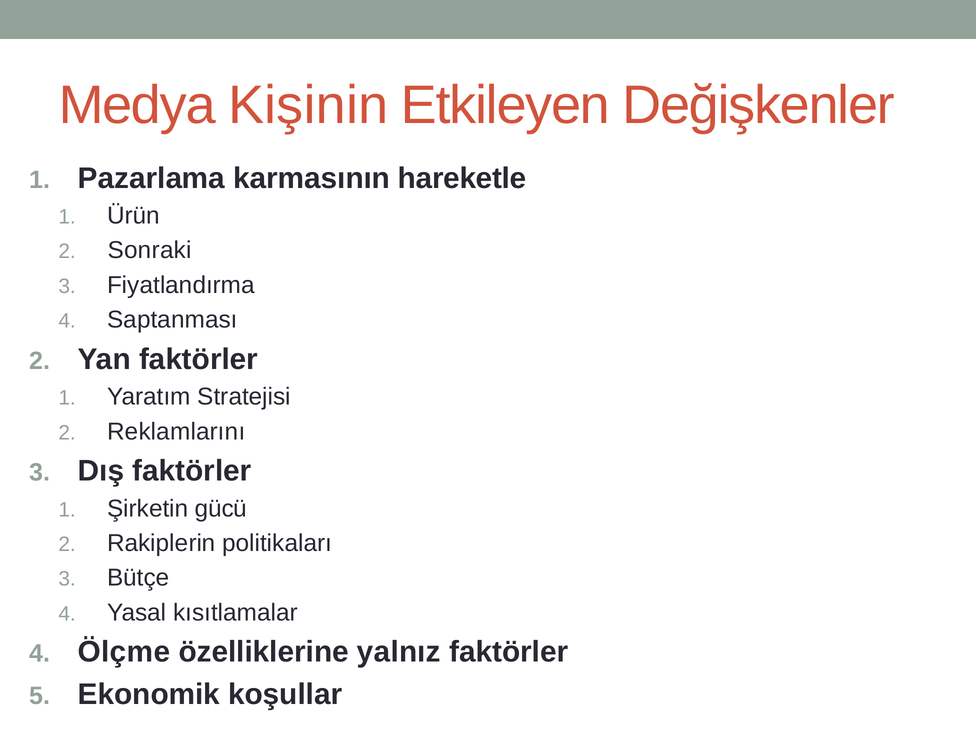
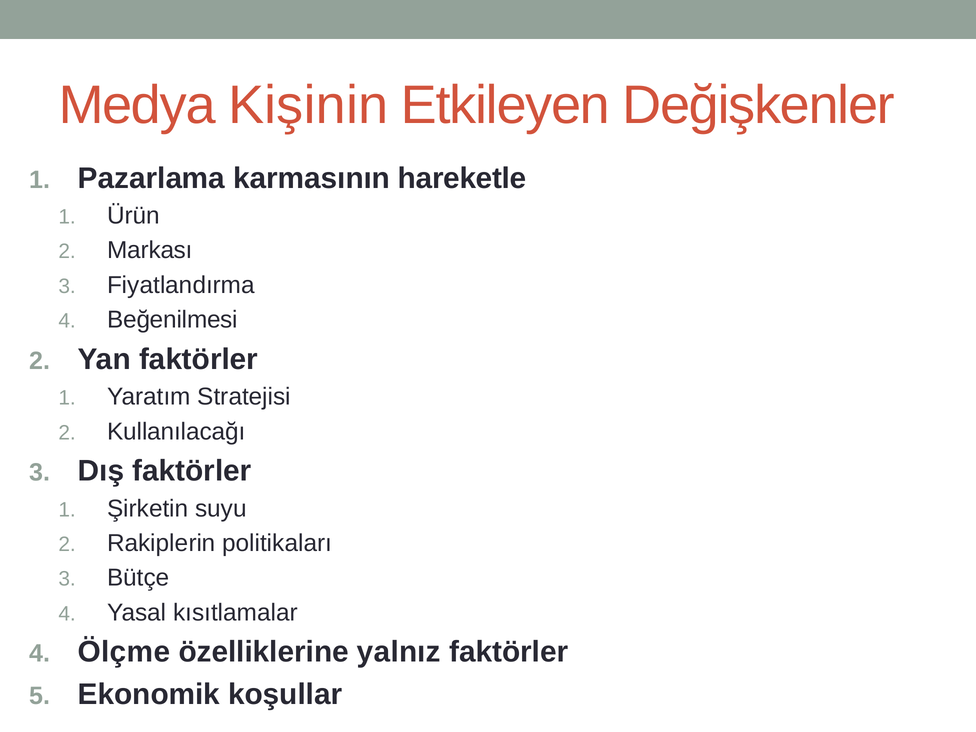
Sonraki: Sonraki -> Markası (150, 250)
Saptanması: Saptanması -> Beğenilmesi (173, 320)
Reklamlarını: Reklamlarını -> Kullanılacağı (176, 431)
gücü: gücü -> suyu (221, 508)
